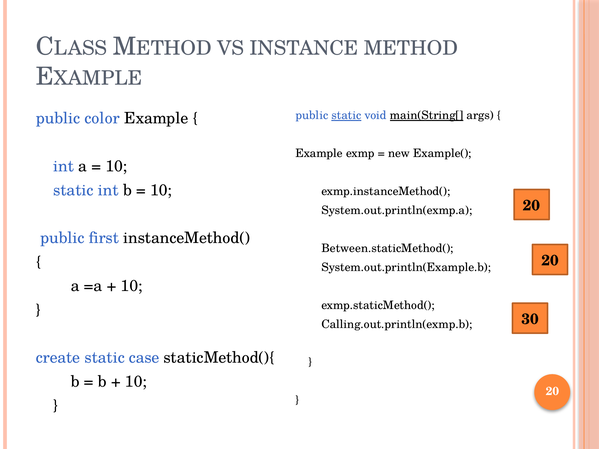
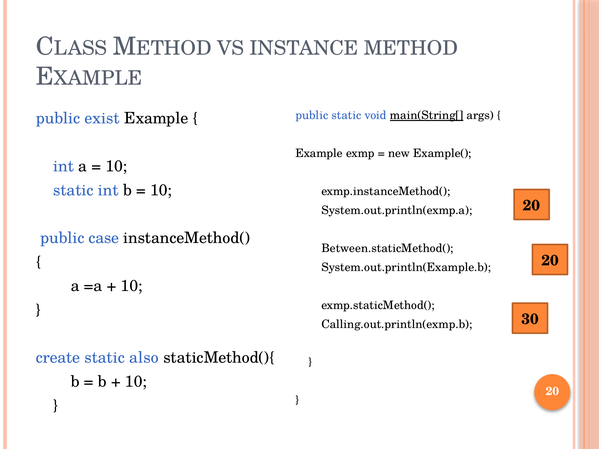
static underline: present -> none (346, 116)
color: color -> exist (102, 118)
first: first -> case (104, 238)
case: case -> also (144, 358)
